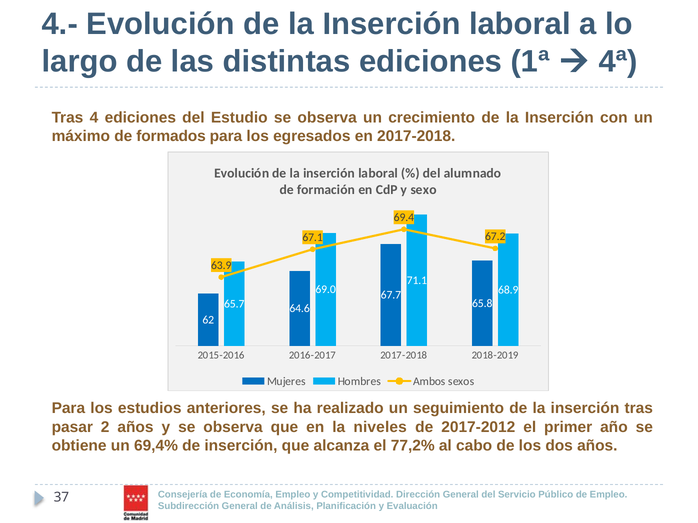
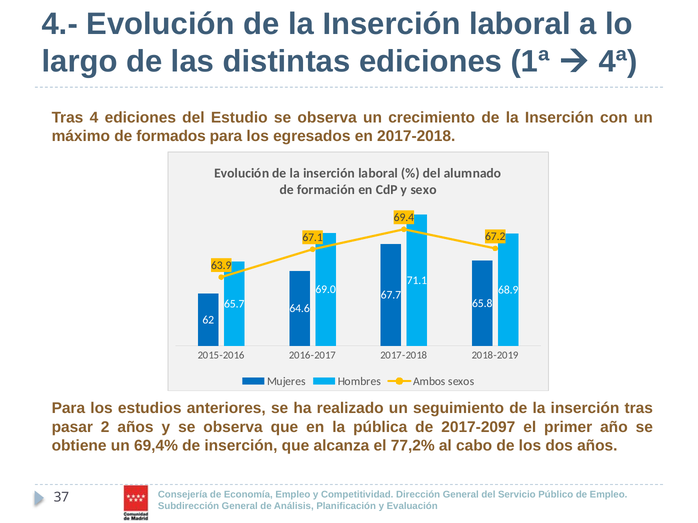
niveles: niveles -> pública (380, 427)
2017-2012: 2017-2012 -> 2017-2097 (478, 427)
